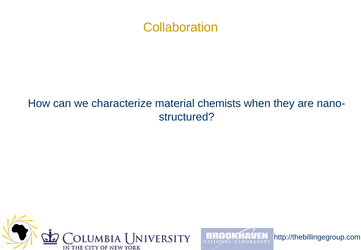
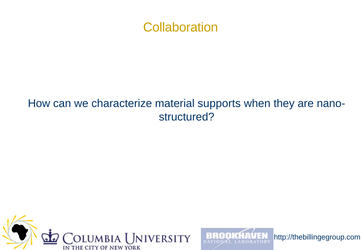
chemists: chemists -> supports (219, 104)
